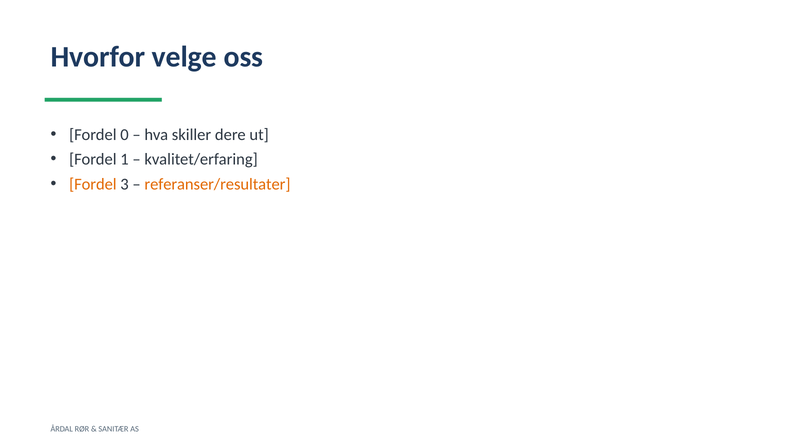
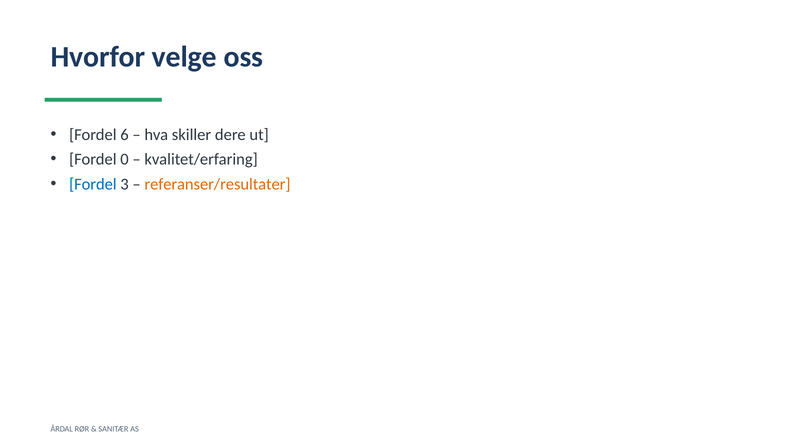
0: 0 -> 6 (125, 134)
1: 1 -> 0 (125, 159)
Fordel colour: orange -> blue (93, 184)
